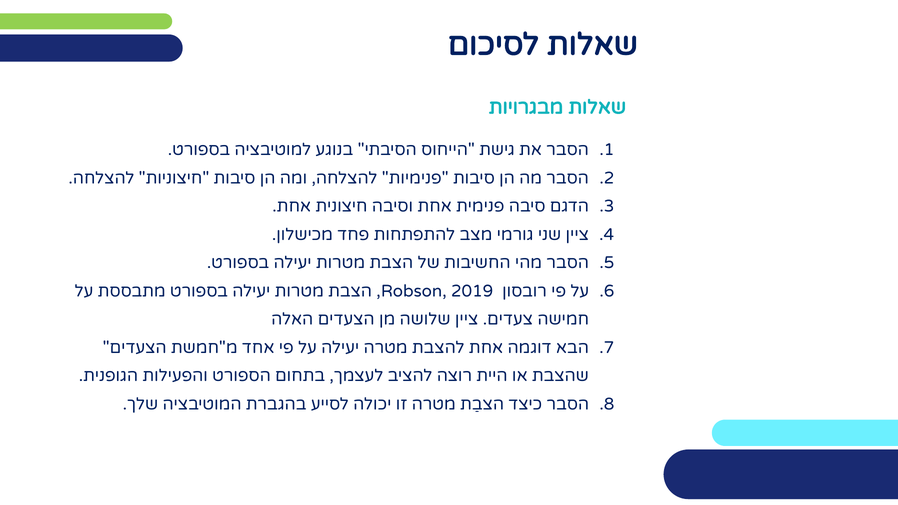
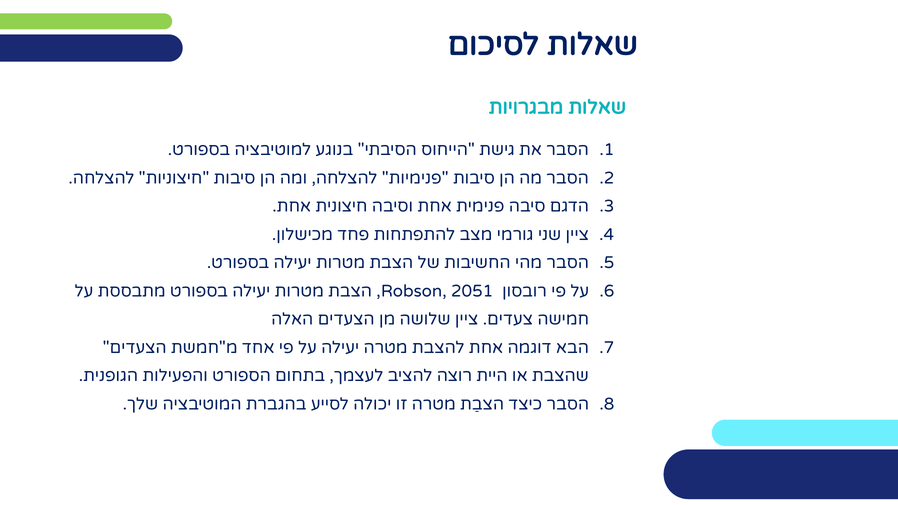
2019: 2019 -> 2051 (472, 291)
